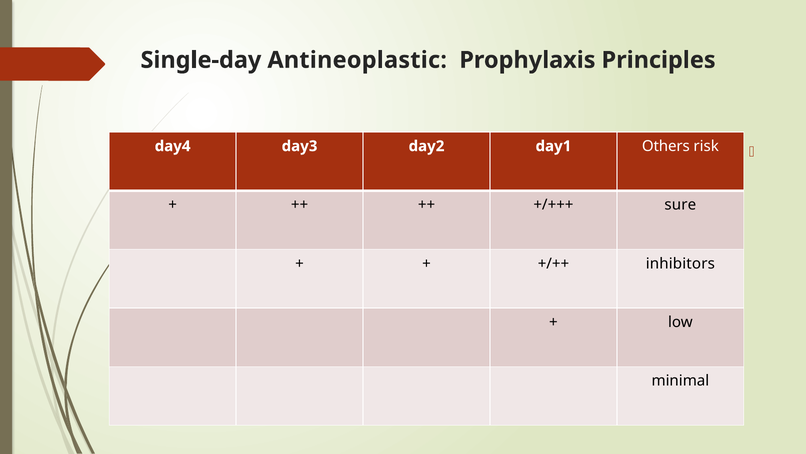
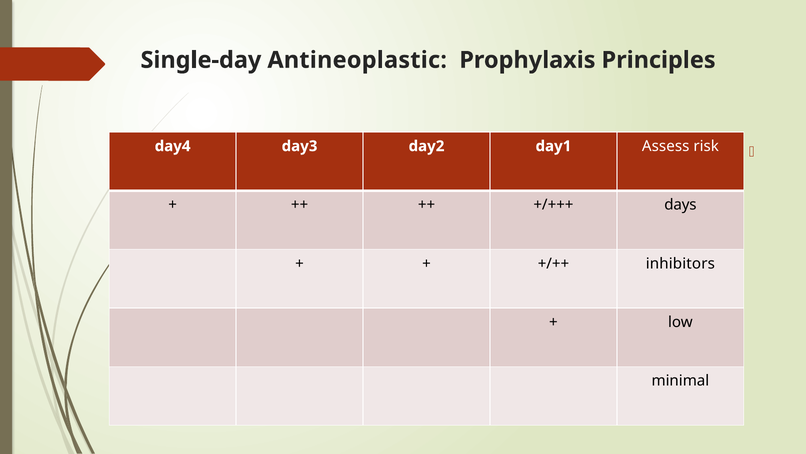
Others: Others -> Assess (666, 146)
sure: sure -> days (680, 205)
